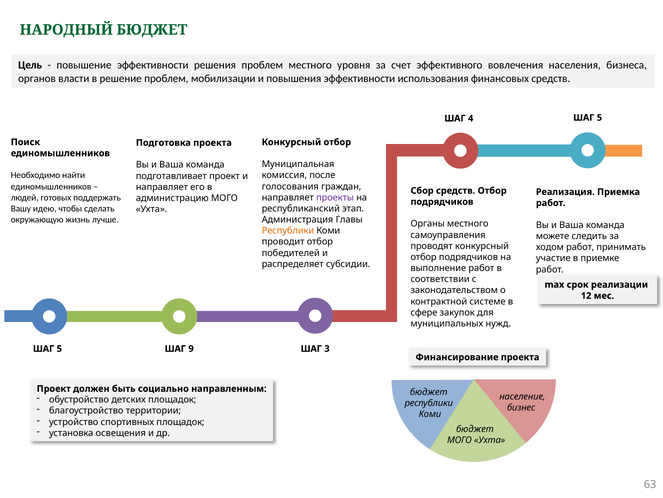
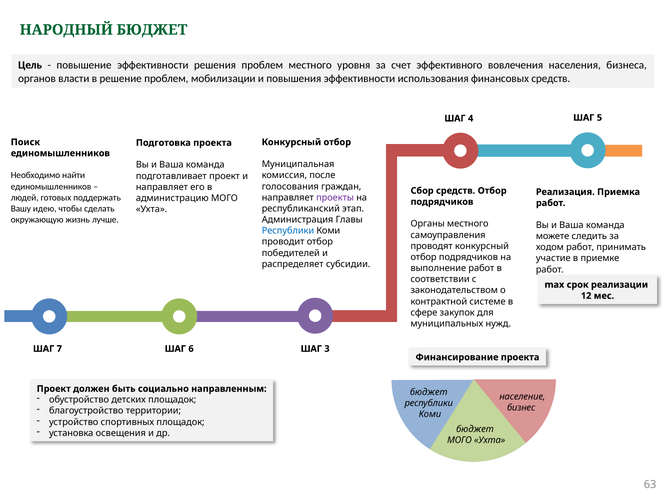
Республики colour: orange -> blue (288, 230)
5: 5 -> 7 (59, 348)
9: 9 -> 6 (191, 348)
